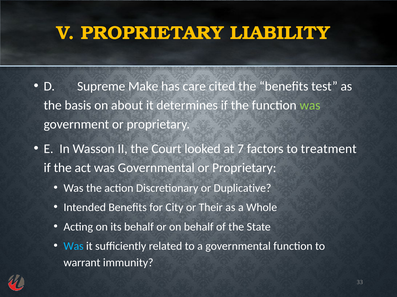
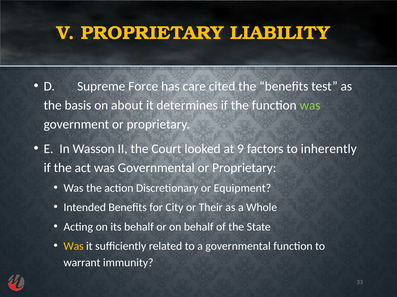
Make: Make -> Force (143, 86)
7: 7 -> 9 (241, 149)
treatment: treatment -> inherently (329, 149)
Duplicative: Duplicative -> Equipment (242, 188)
Was colour: light blue -> yellow (74, 247)
